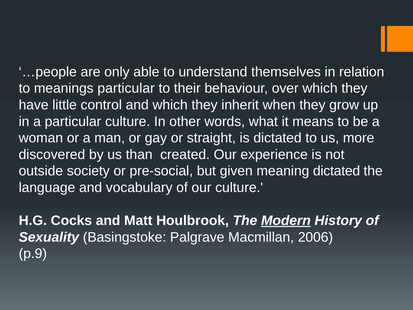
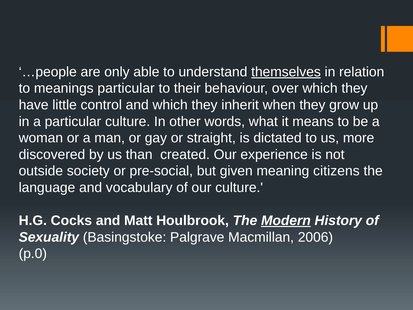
themselves underline: none -> present (286, 72)
meaning dictated: dictated -> citizens (336, 171)
p.9: p.9 -> p.0 (33, 254)
